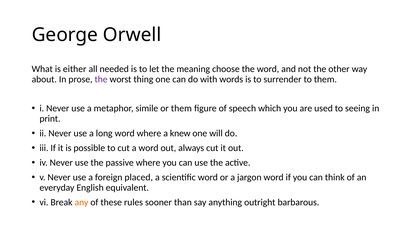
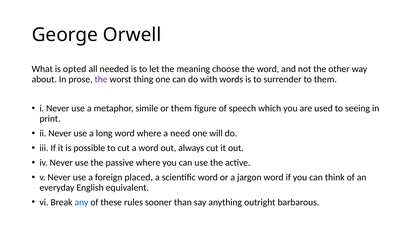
either: either -> opted (75, 69)
knew: knew -> need (180, 133)
any colour: orange -> blue (82, 202)
